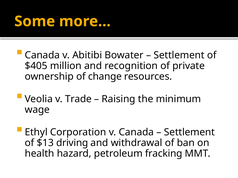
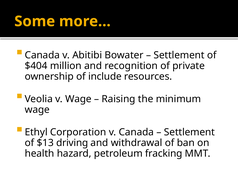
$405: $405 -> $404 (36, 66)
change: change -> include (105, 77)
v Trade: Trade -> Wage (78, 99)
